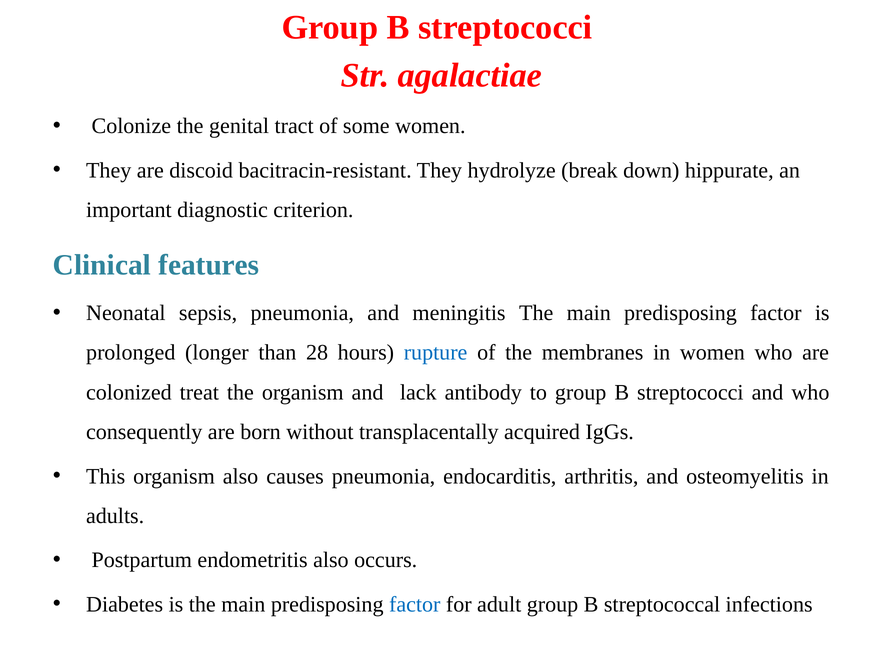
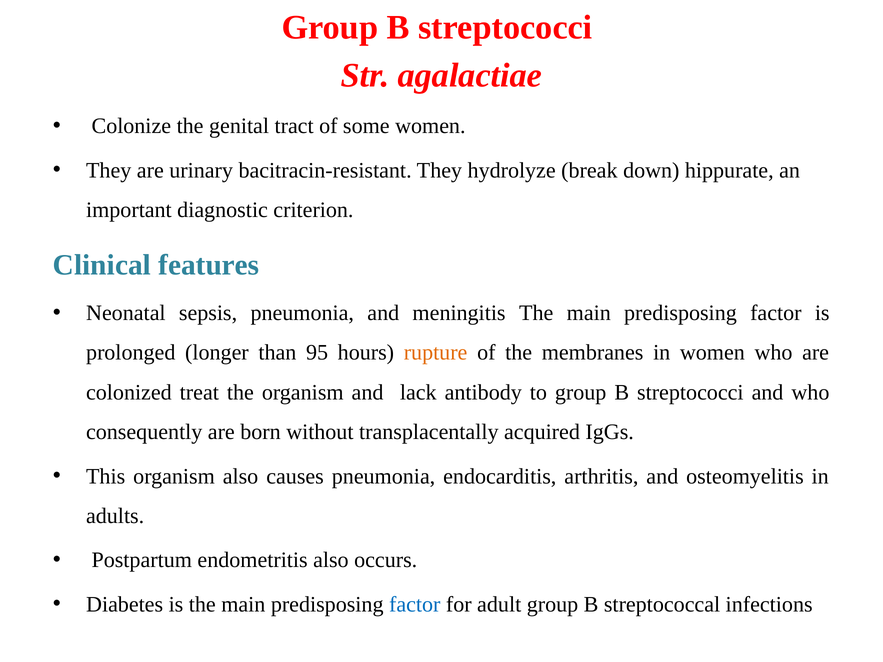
discoid: discoid -> urinary (201, 170)
28: 28 -> 95 (317, 353)
rupture colour: blue -> orange (436, 353)
